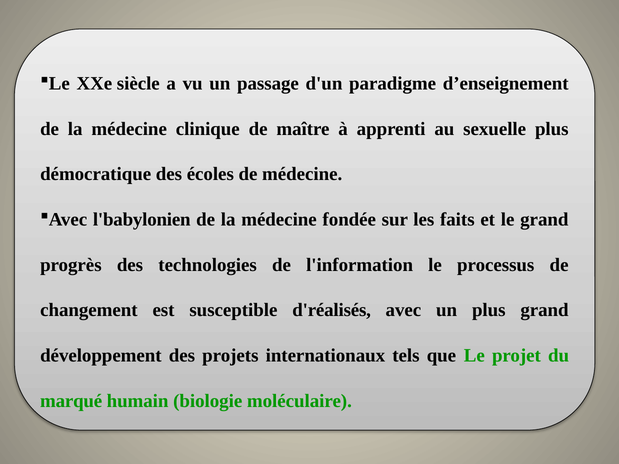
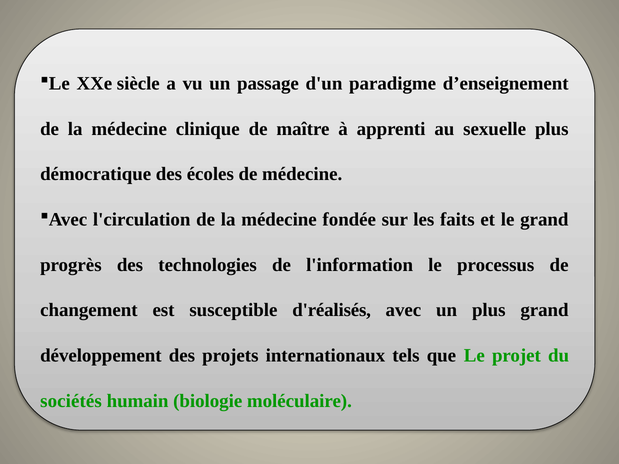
l'babylonien: l'babylonien -> l'circulation (142, 220)
marqué: marqué -> sociétés (71, 401)
